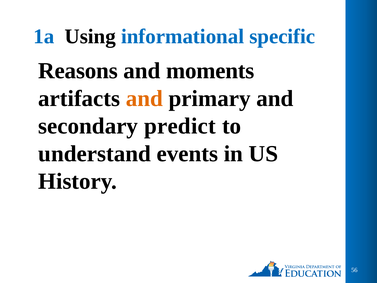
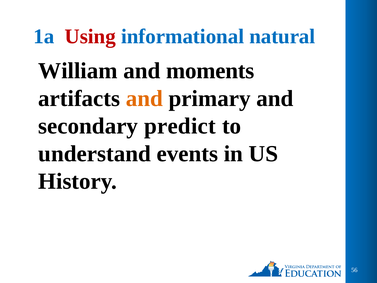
Using colour: black -> red (90, 36)
specific: specific -> natural (282, 36)
Reasons: Reasons -> William (78, 71)
